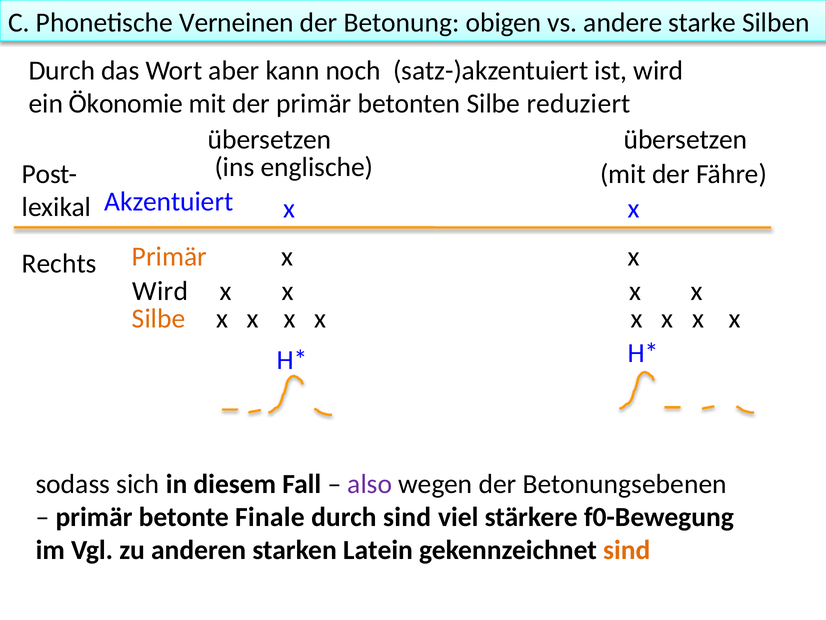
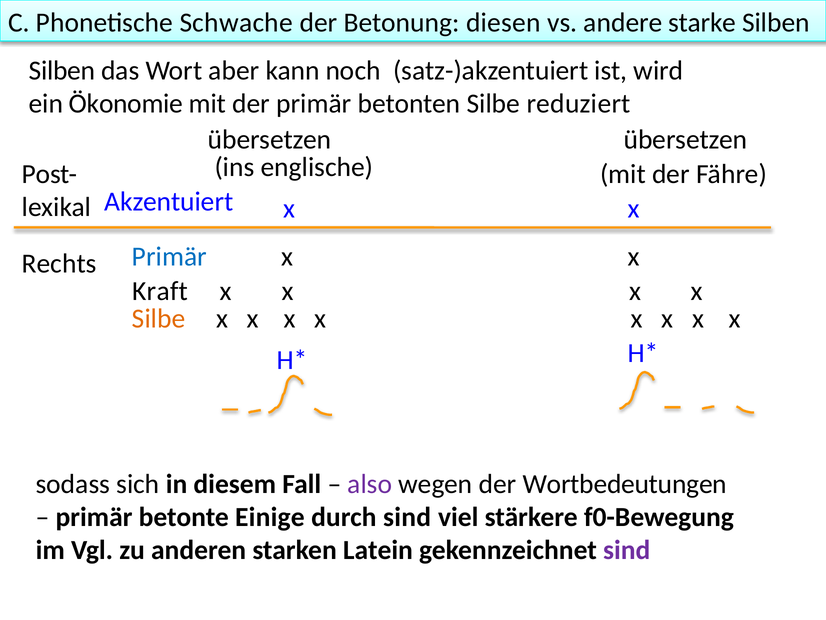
Verneinen: Verneinen -> Schwache (236, 22)
obigen: obigen -> diesen (503, 22)
Durch: Durch -> Silben (62, 71)
Primär colour: orange -> blue (169, 257)
Wird: Wird -> Kraft (160, 291)
Betonungsebenen: Betonungsebenen -> Wortbedeutungen (625, 484)
Finale: Finale -> Einige (270, 517)
sind colour: orange -> purple (627, 550)
